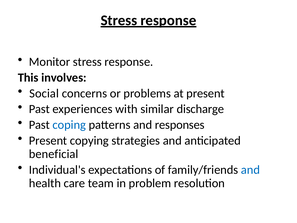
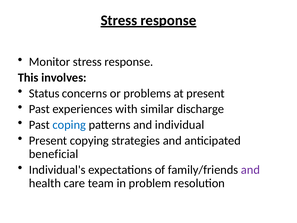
Social: Social -> Status (44, 93)
responses: responses -> individual (180, 125)
and colour: blue -> purple (250, 170)
